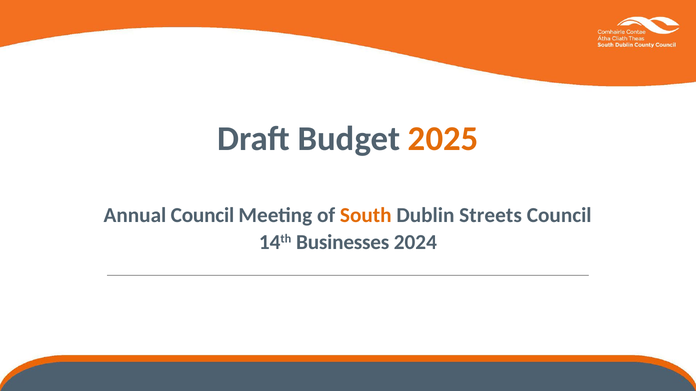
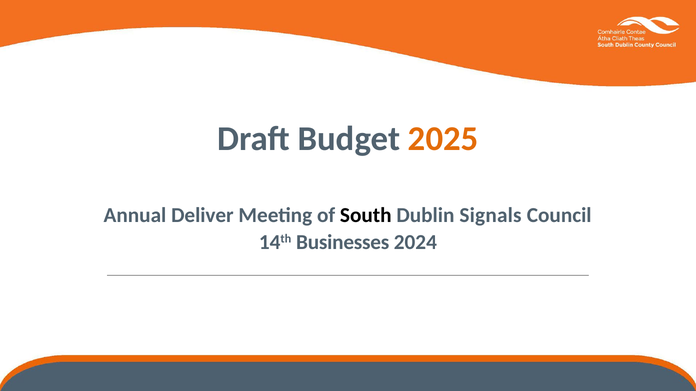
Annual Council: Council -> Deliver (202, 215)
South colour: orange -> black (366, 215)
Streets: Streets -> Signals (491, 215)
